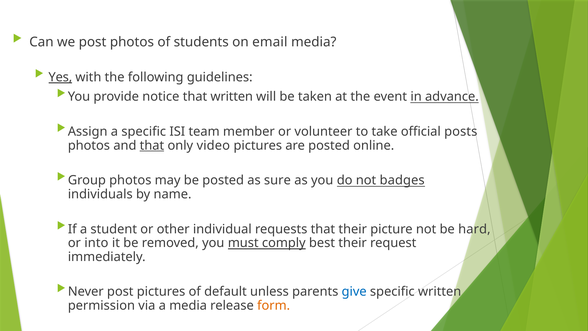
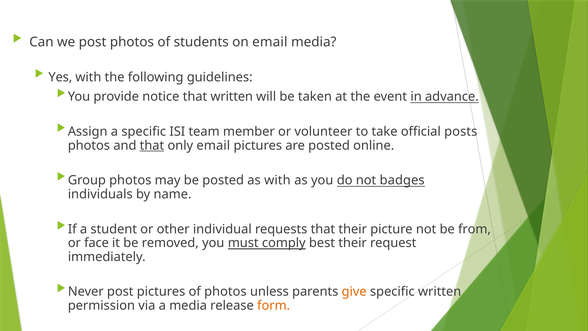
Yes underline: present -> none (60, 77)
only video: video -> email (213, 145)
as sure: sure -> with (277, 180)
hard: hard -> from (475, 229)
into: into -> face (97, 243)
of default: default -> photos (225, 292)
give colour: blue -> orange (354, 292)
